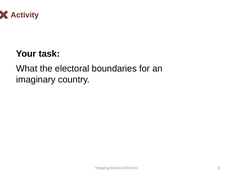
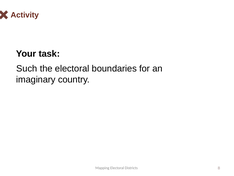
What: What -> Such (27, 68)
